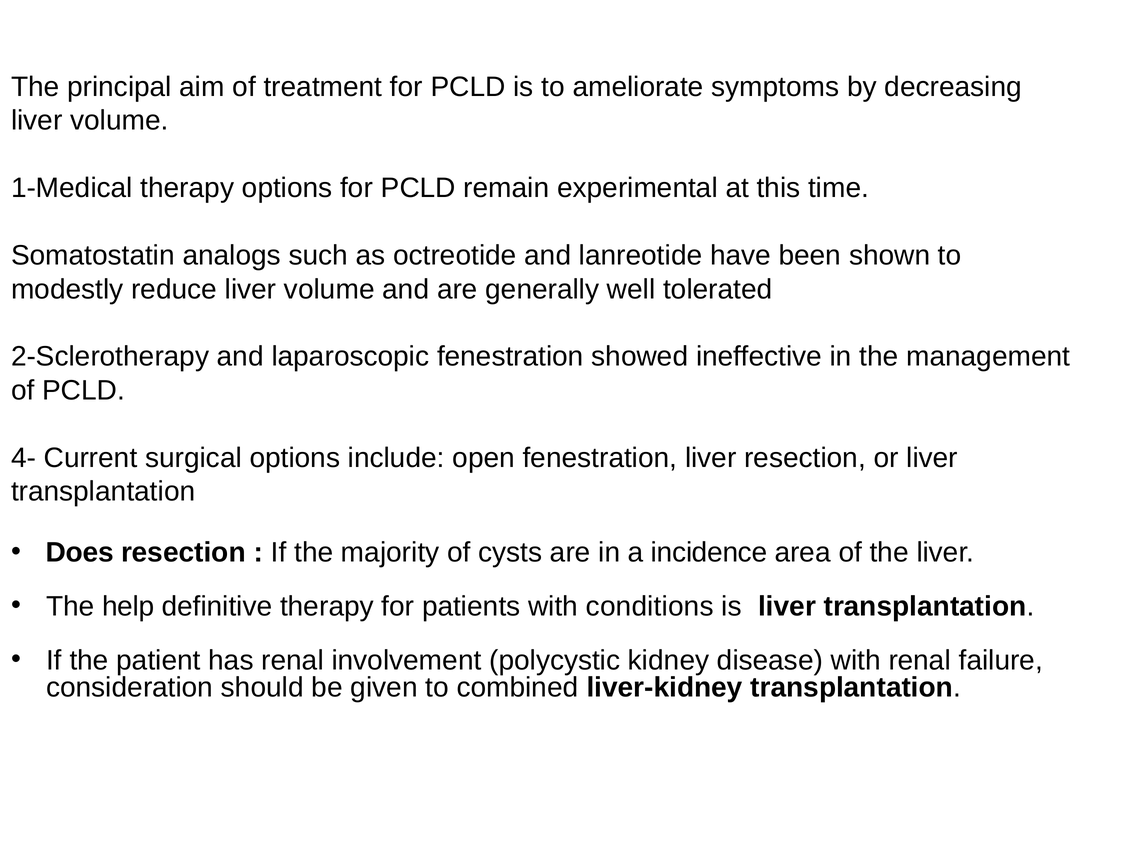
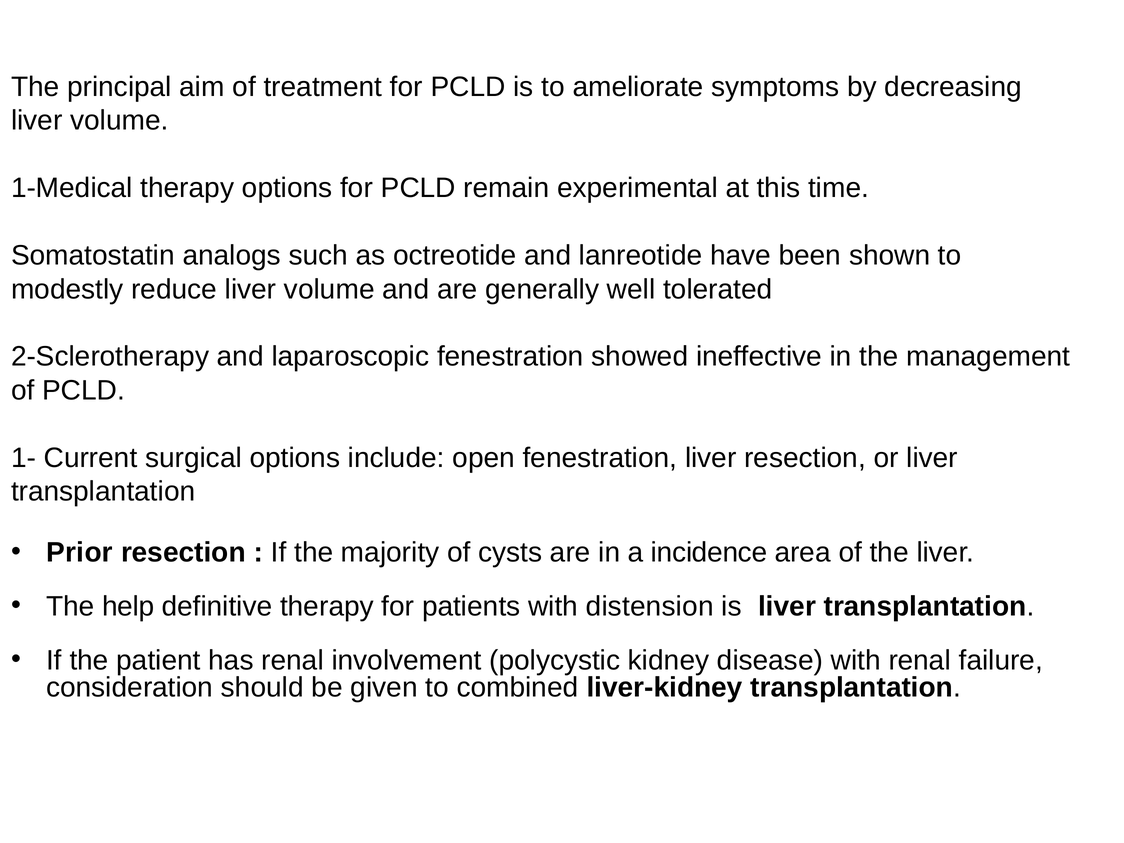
4-: 4- -> 1- (24, 458)
Does: Does -> Prior (80, 553)
conditions: conditions -> distension (650, 606)
